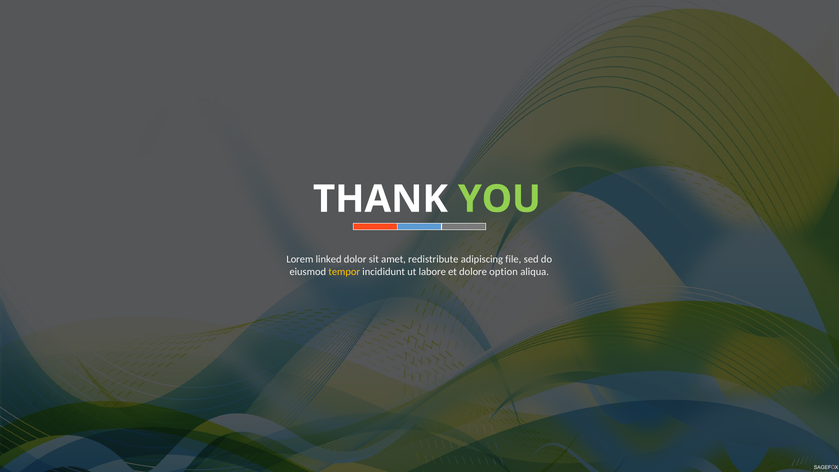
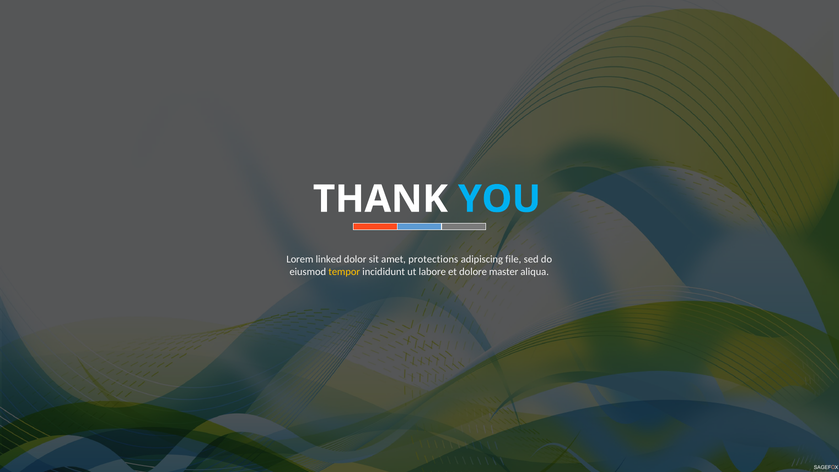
YOU colour: light green -> light blue (499, 199)
redistribute: redistribute -> protections (433, 259)
option: option -> master (504, 272)
